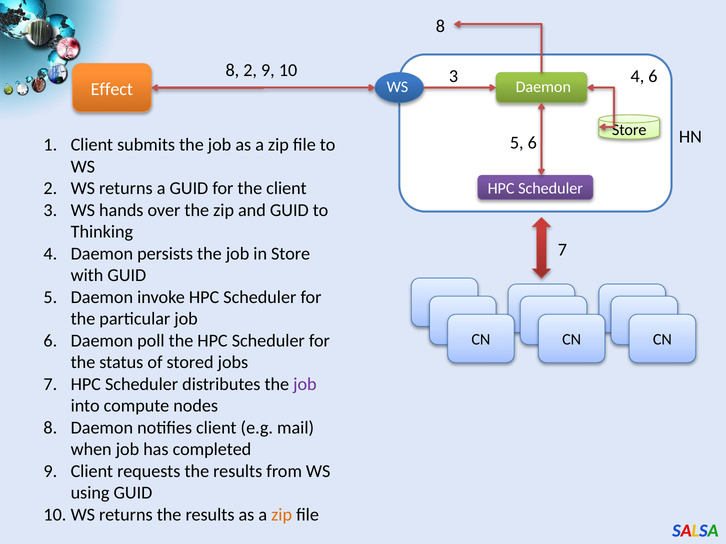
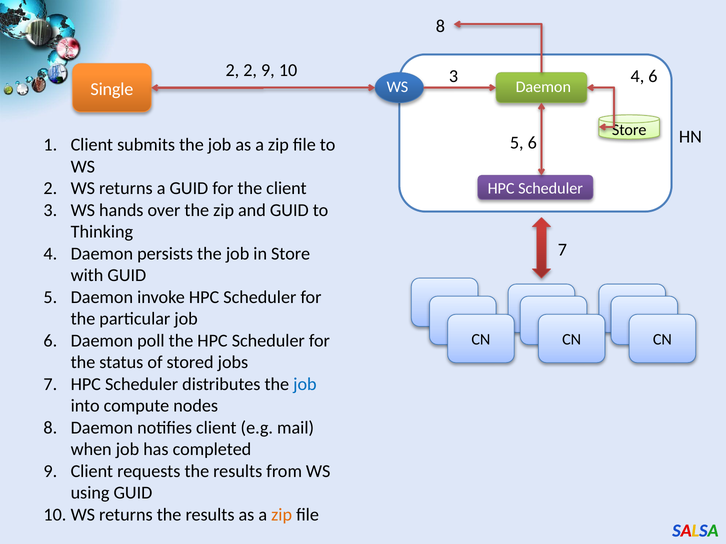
8: 8 -> 2 (232, 70)
Effect: Effect -> Single (112, 89)
job colour: purple -> blue (305, 384)
